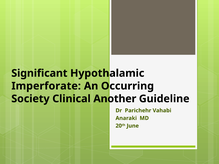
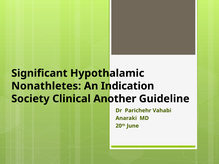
Imperforate: Imperforate -> Nonathletes (46, 86)
Occurring: Occurring -> Indication (128, 86)
